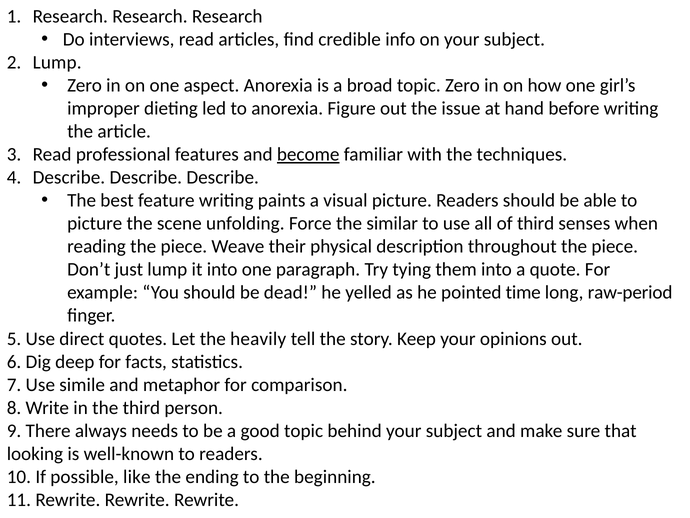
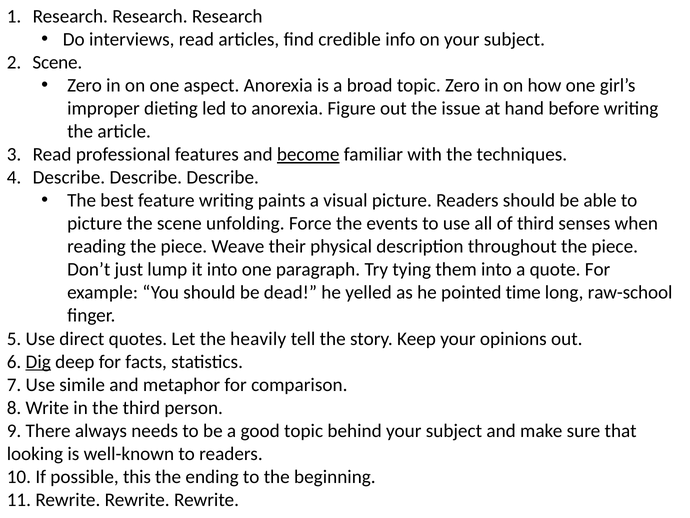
Lump: Lump -> Scene (57, 62)
similar: similar -> events (392, 223)
raw-period: raw-period -> raw-school (630, 292)
Dig underline: none -> present (38, 361)
like: like -> this (137, 476)
